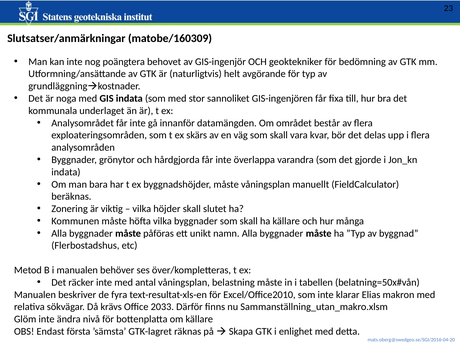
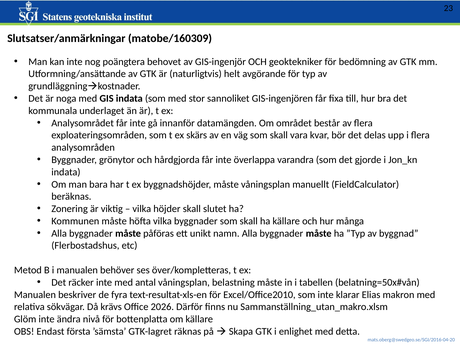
2033: 2033 -> 2026 (162, 307)
